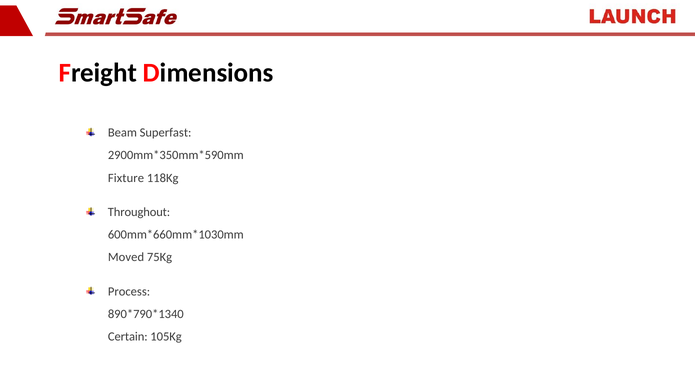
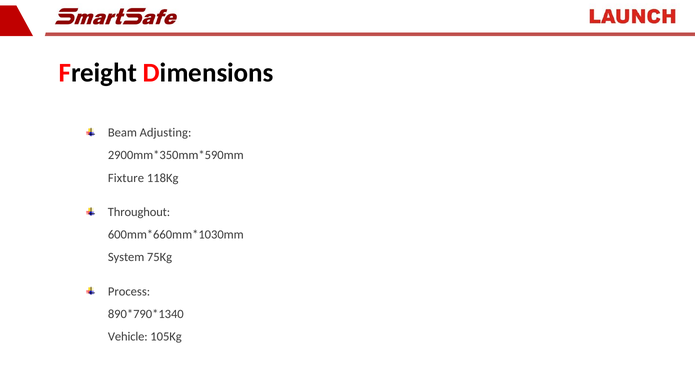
Superfast: Superfast -> Adjusting (166, 133)
Moved: Moved -> System (126, 257)
Certain: Certain -> Vehicle (128, 337)
